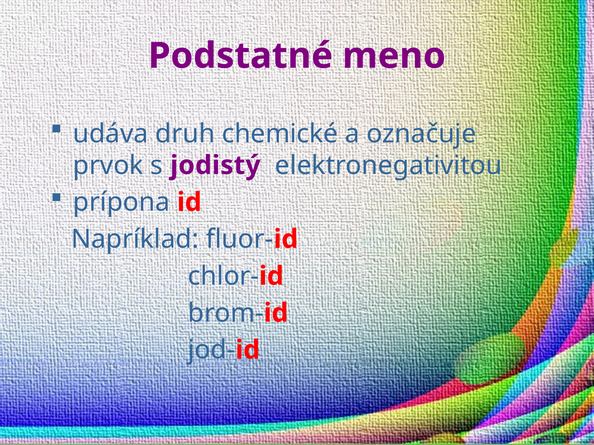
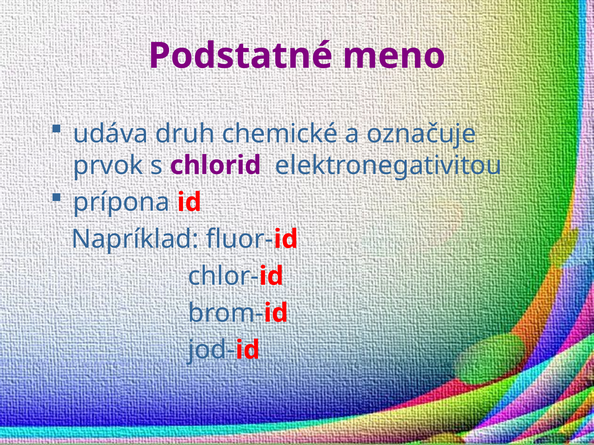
jodistý: jodistý -> chlorid (216, 165)
